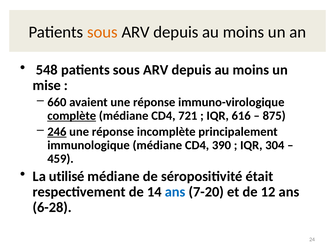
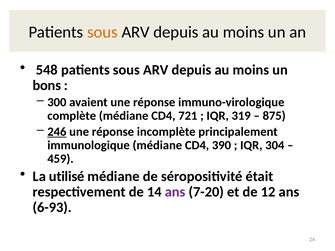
mise: mise -> bons (47, 86)
660: 660 -> 300 (57, 102)
complète underline: present -> none (72, 116)
616: 616 -> 319 (241, 116)
ans colour: blue -> purple (175, 192)
6-28: 6-28 -> 6-93 (52, 208)
